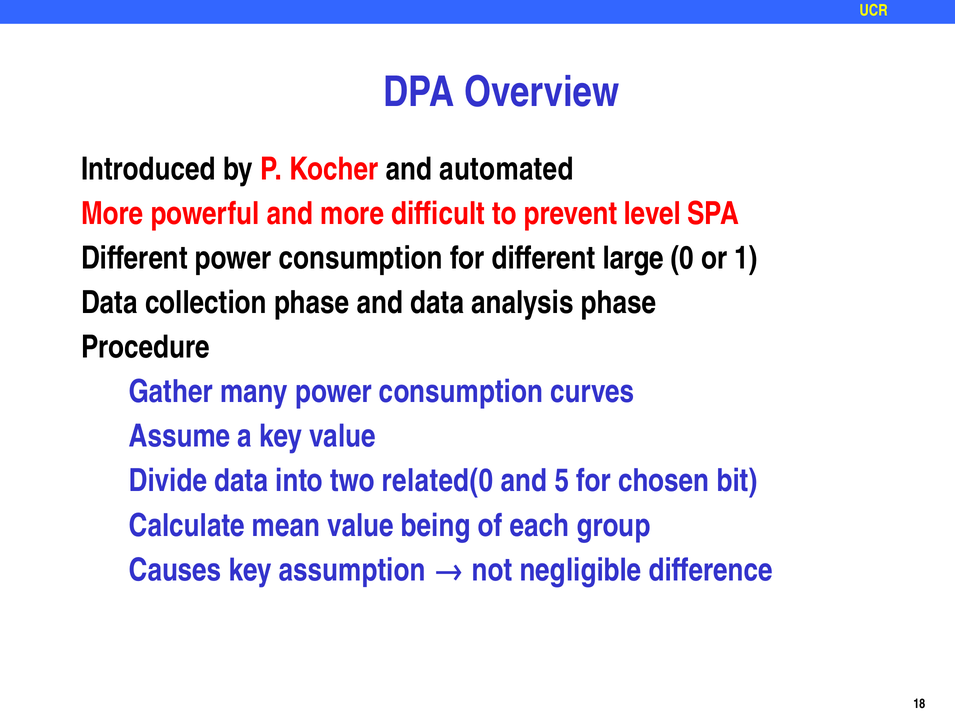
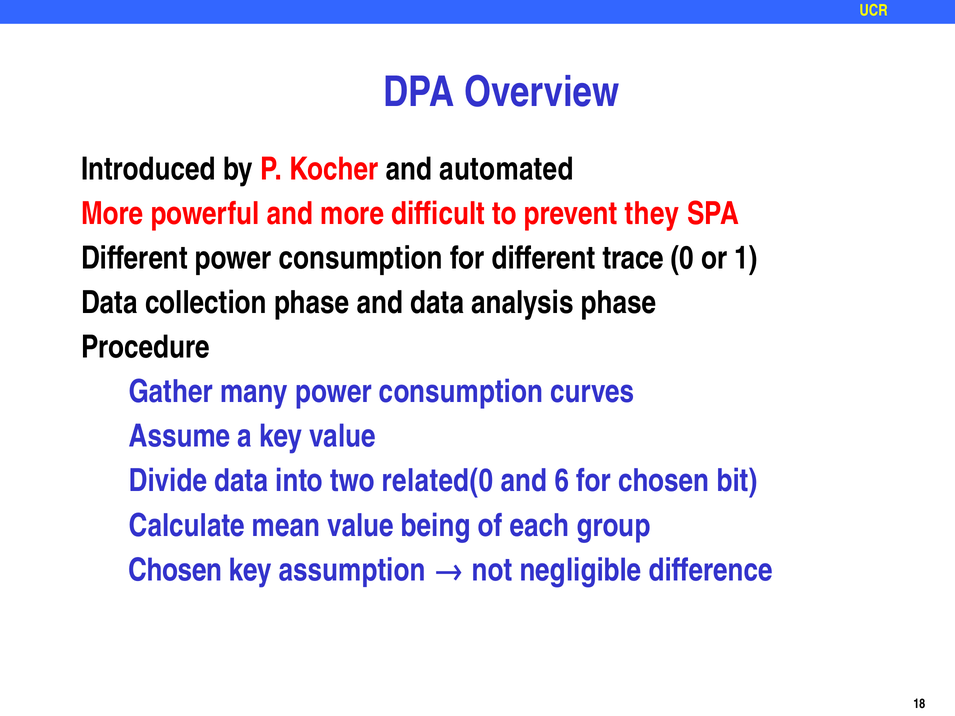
level: level -> they (652, 214)
large: large -> trace (633, 258)
5: 5 -> 6 (562, 481)
Causes: Causes -> Chosen (175, 570)
